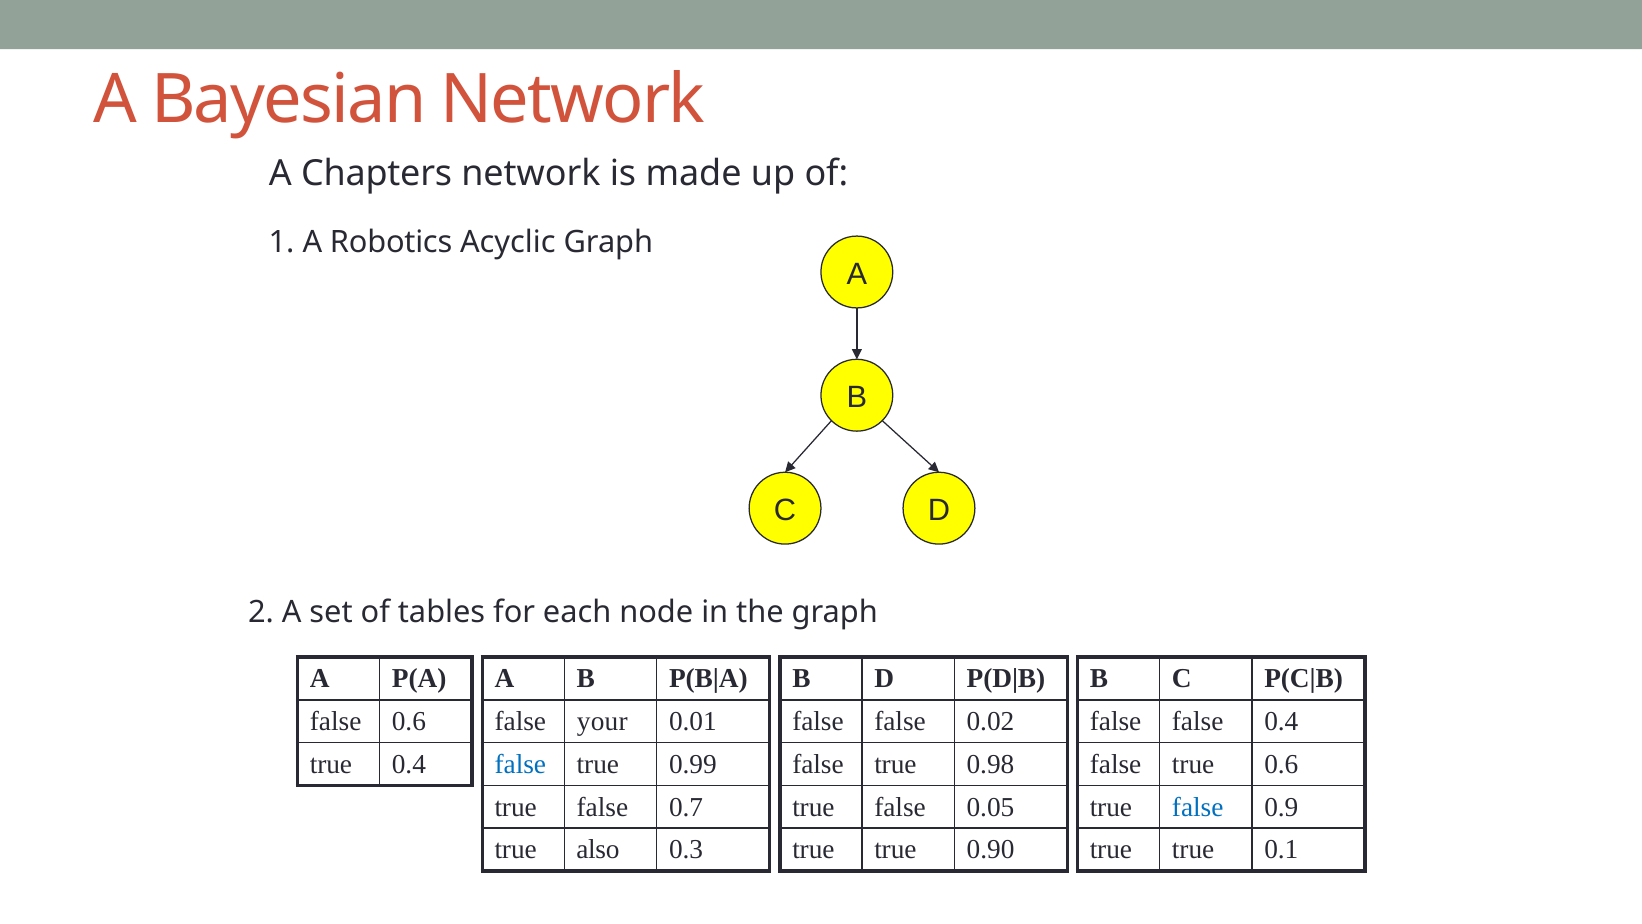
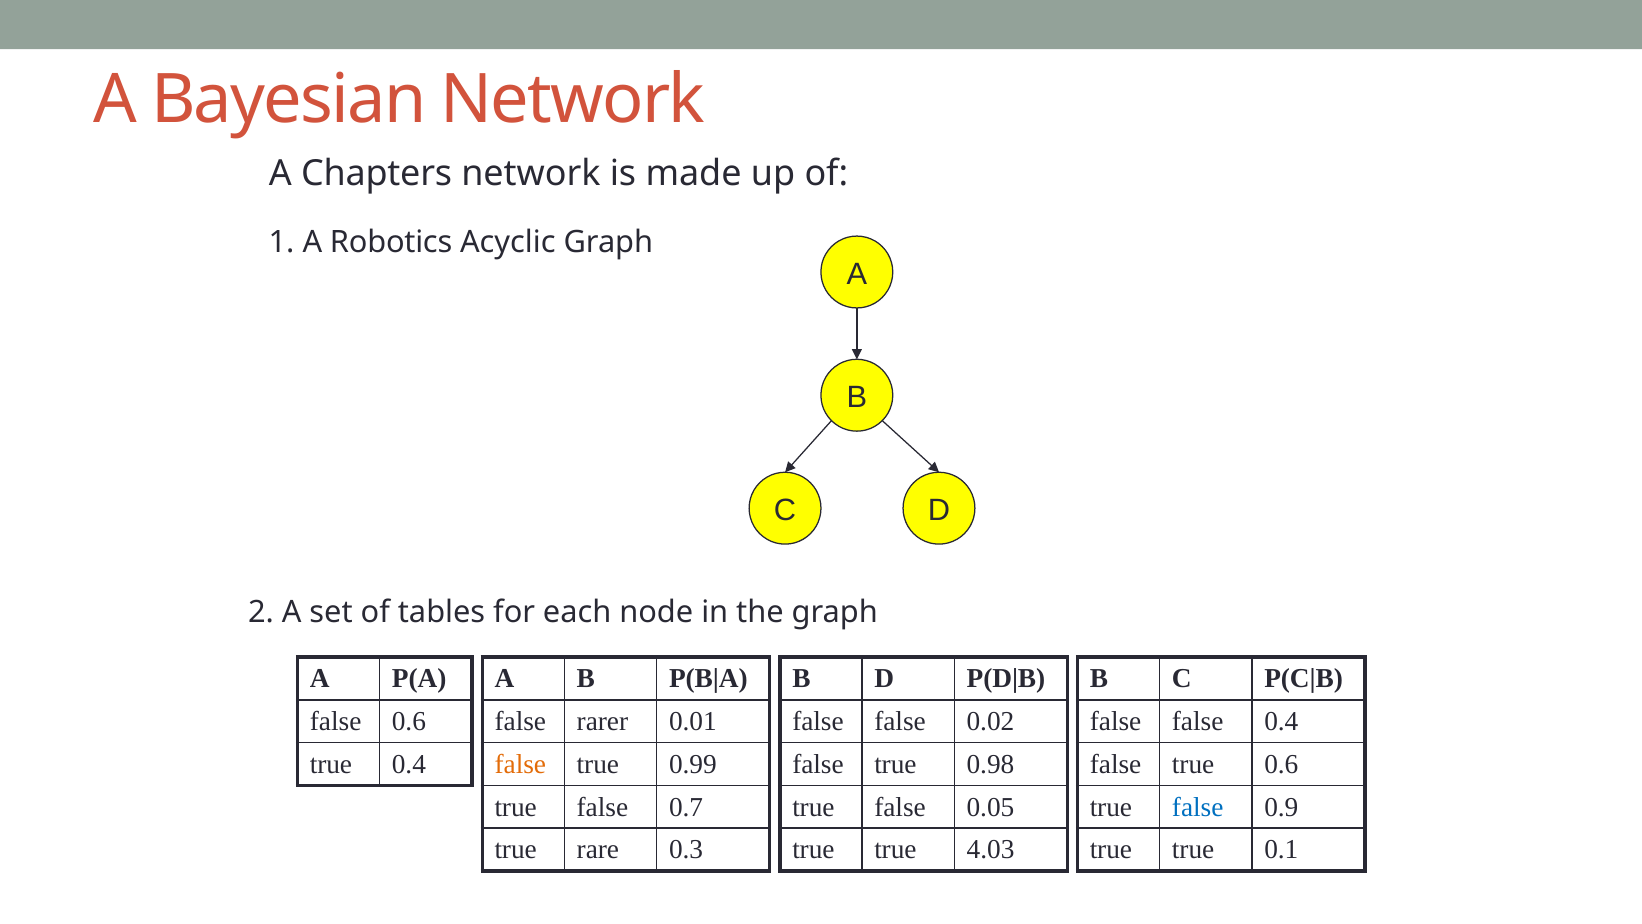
your: your -> rarer (602, 721)
false colour: blue -> orange (520, 764)
also: also -> rare (598, 849)
0.90: 0.90 -> 4.03 (991, 849)
